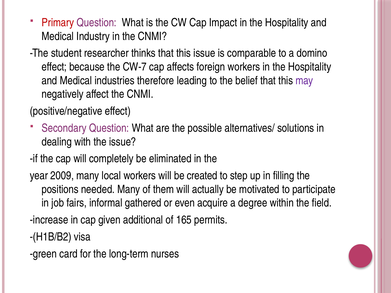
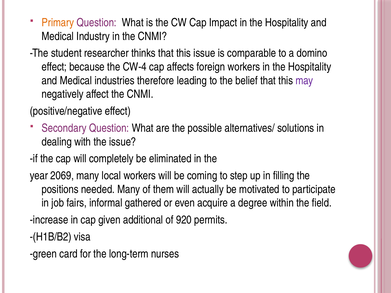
Primary colour: red -> orange (58, 23)
CW-7: CW-7 -> CW-4 (135, 67)
2009: 2009 -> 2069 (62, 176)
created: created -> coming (202, 176)
165: 165 -> 920 (184, 220)
